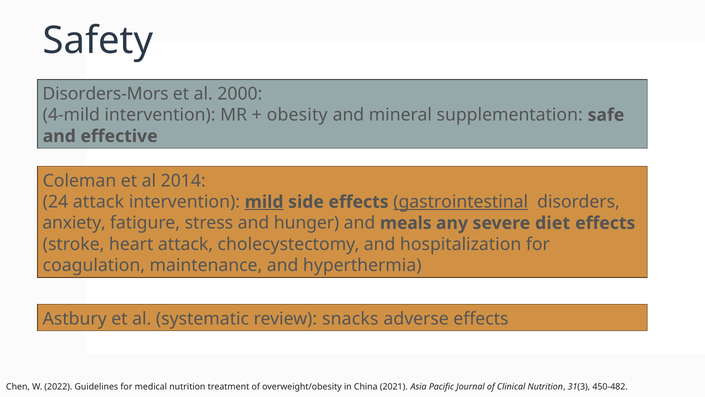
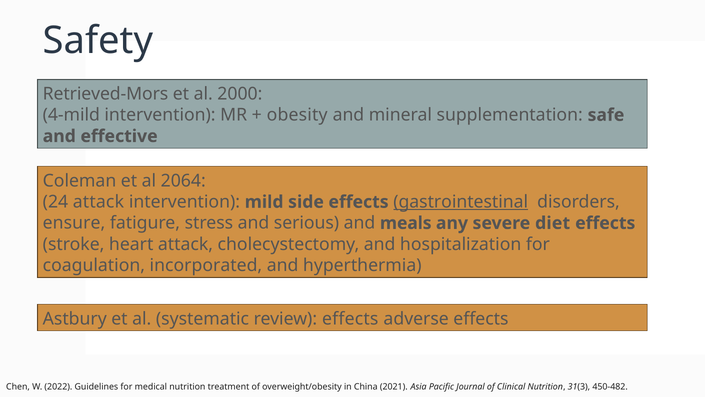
Disorders-Mors: Disorders-Mors -> Retrieved-Mors (106, 94)
2014: 2014 -> 2064 (183, 181)
mild underline: present -> none (264, 202)
anxiety: anxiety -> ensure (74, 223)
hunger: hunger -> serious (307, 223)
maintenance: maintenance -> incorporated (206, 265)
review snacks: snacks -> effects (350, 318)
